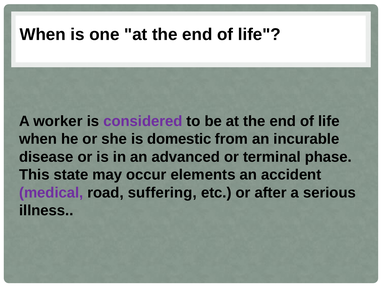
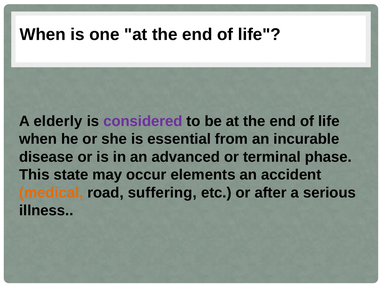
worker: worker -> elderly (58, 121)
domestic: domestic -> essential (179, 139)
medical colour: purple -> orange (51, 192)
